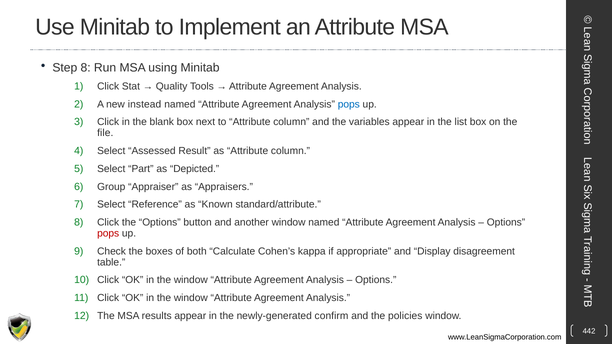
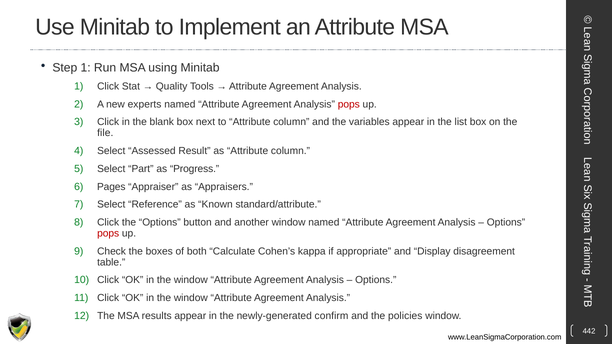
Step 8: 8 -> 1 (86, 68)
instead: instead -> experts (145, 104)
pops colour: blue -> red (349, 104)
Depicted: Depicted -> Progress (195, 169)
Group: Group -> Pages (111, 187)
